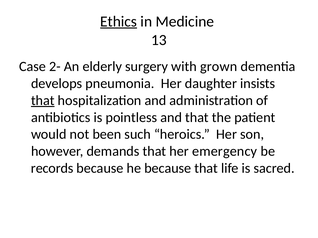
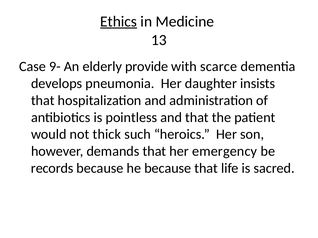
2-: 2- -> 9- (55, 67)
surgery: surgery -> provide (147, 67)
grown: grown -> scarce (219, 67)
that underline: present -> none (43, 101)
been: been -> thick (107, 135)
